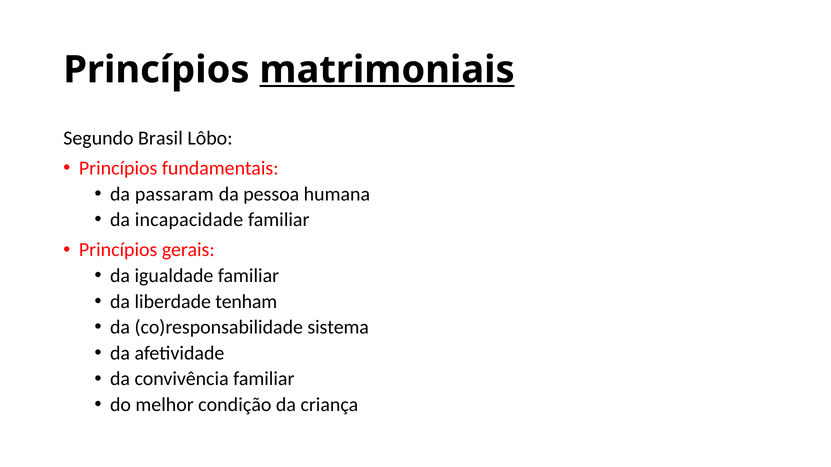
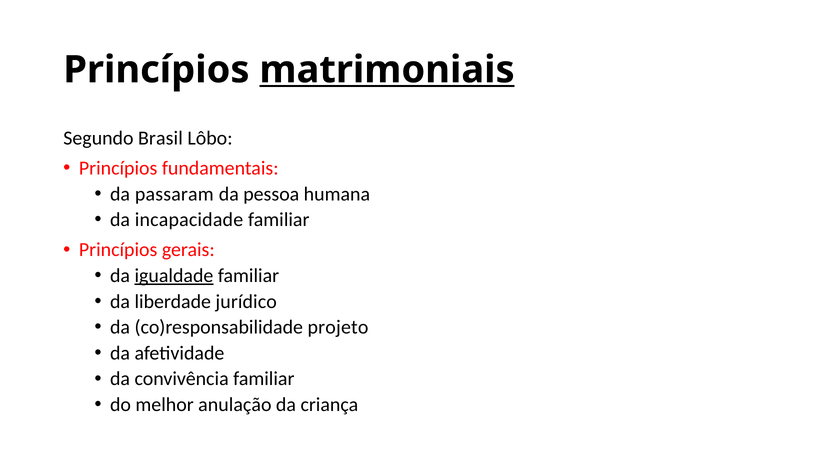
igualdade underline: none -> present (174, 276)
tenham: tenham -> jurídico (246, 302)
sistema: sistema -> projeto (338, 328)
condição: condição -> anulação (235, 405)
